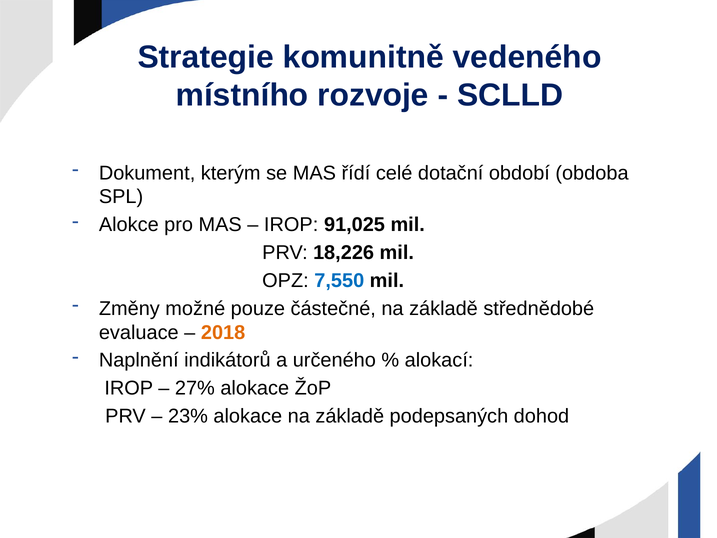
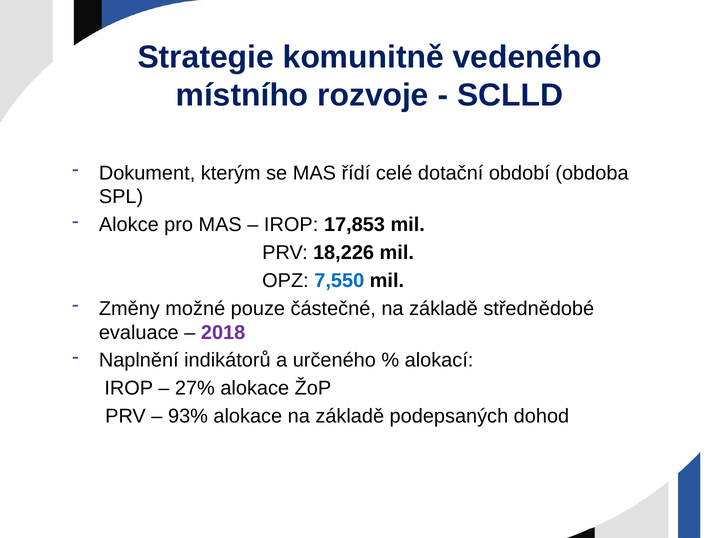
91,025: 91,025 -> 17,853 (354, 225)
2018 colour: orange -> purple (223, 332)
23%: 23% -> 93% (188, 416)
